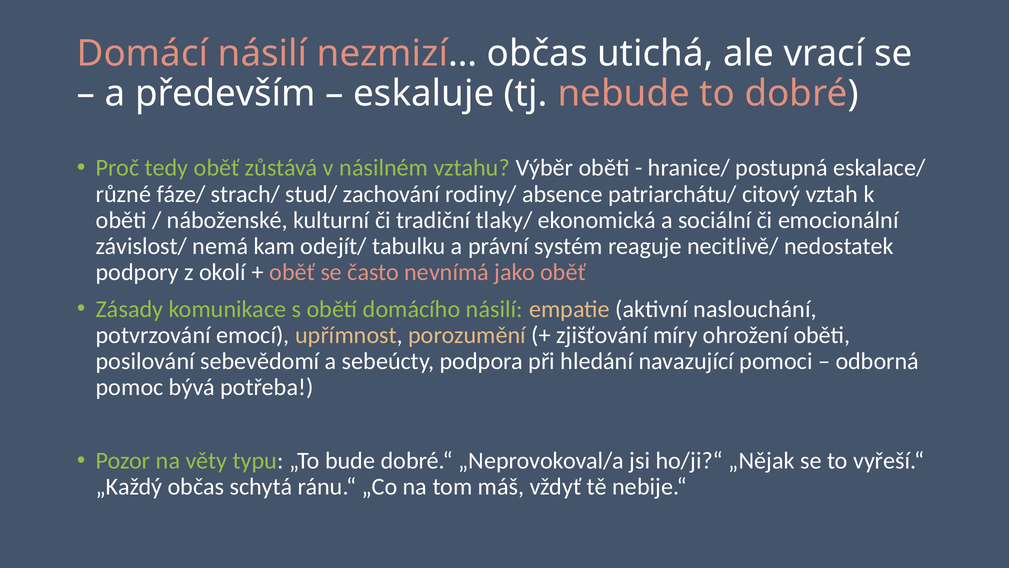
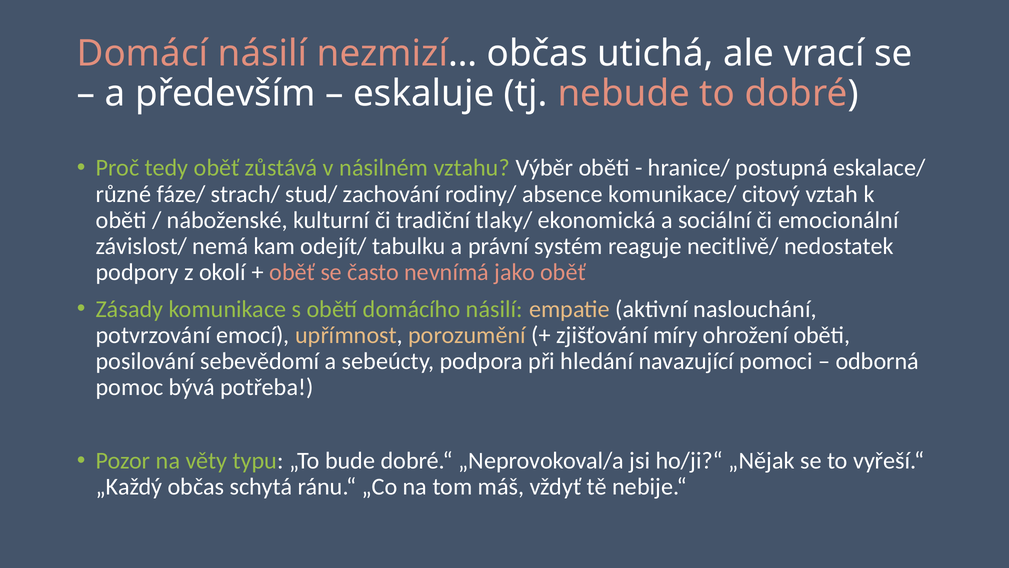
patriarchátu/: patriarchátu/ -> komunikace/ (672, 194)
